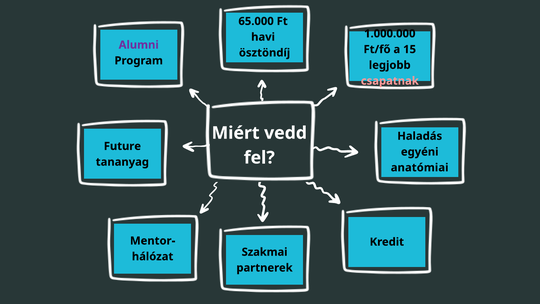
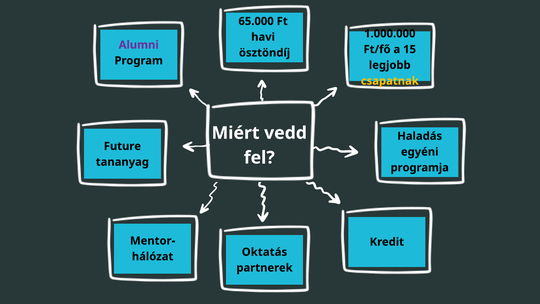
csapatnak colour: pink -> yellow (390, 81)
anatómiai: anatómiai -> programja (420, 167)
Szakmai: Szakmai -> Oktatás (264, 252)
